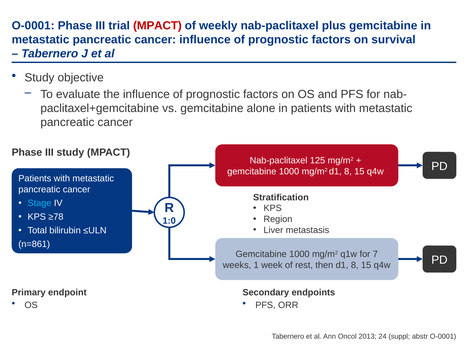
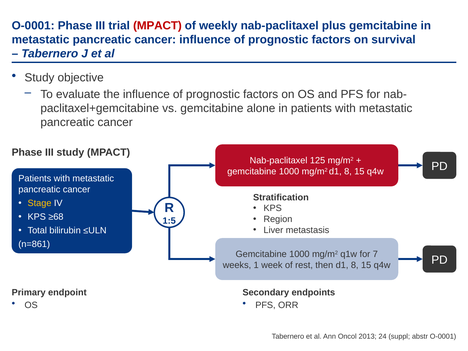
Stage colour: light blue -> yellow (40, 203)
≥78: ≥78 -> ≥68 (56, 217)
1:0: 1:0 -> 1:5 (169, 221)
